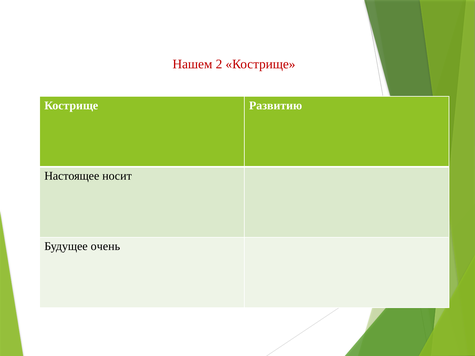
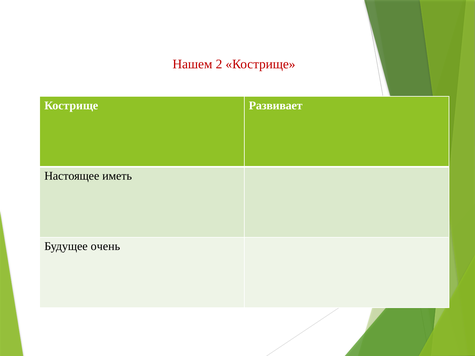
Развитию: Развитию -> Развивает (276, 106)
носит: носит -> иметь (117, 176)
